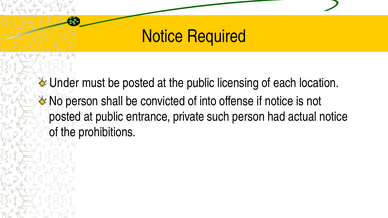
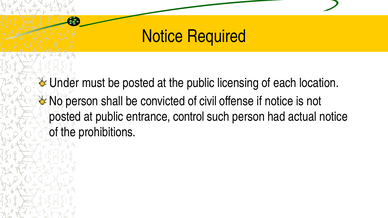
into: into -> civil (208, 101)
private: private -> control (189, 117)
